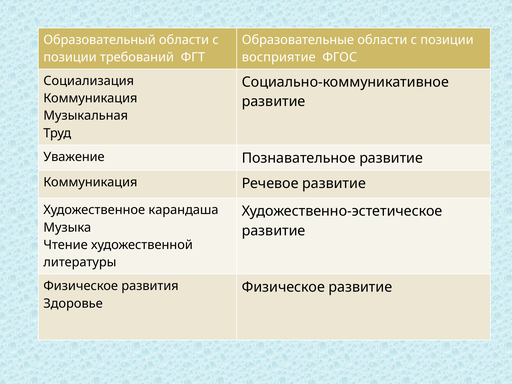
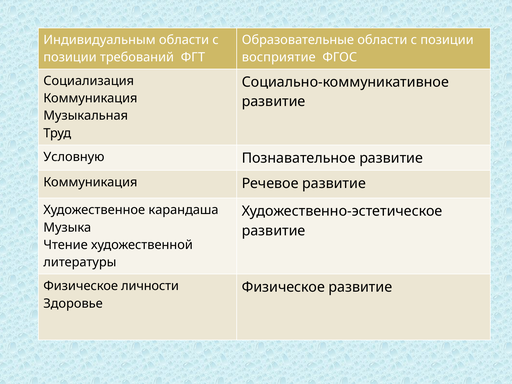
Образовательный: Образовательный -> Индивидуальным (100, 40)
Уважение: Уважение -> Условную (74, 157)
развития: развития -> личности (150, 286)
